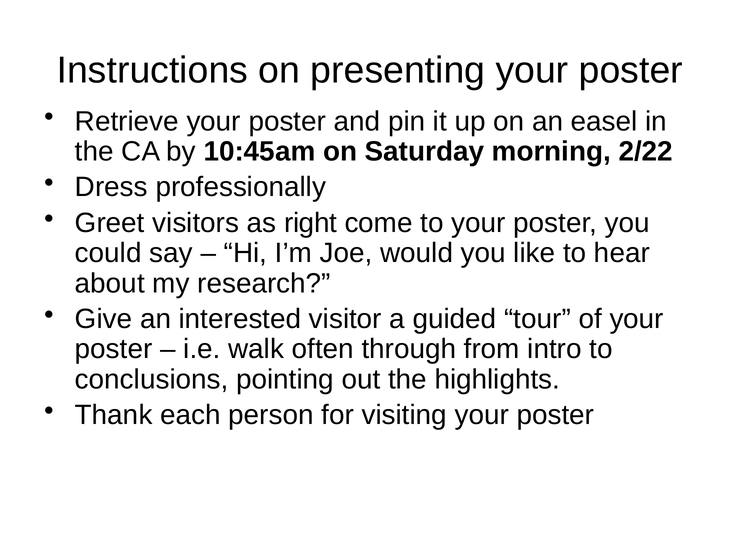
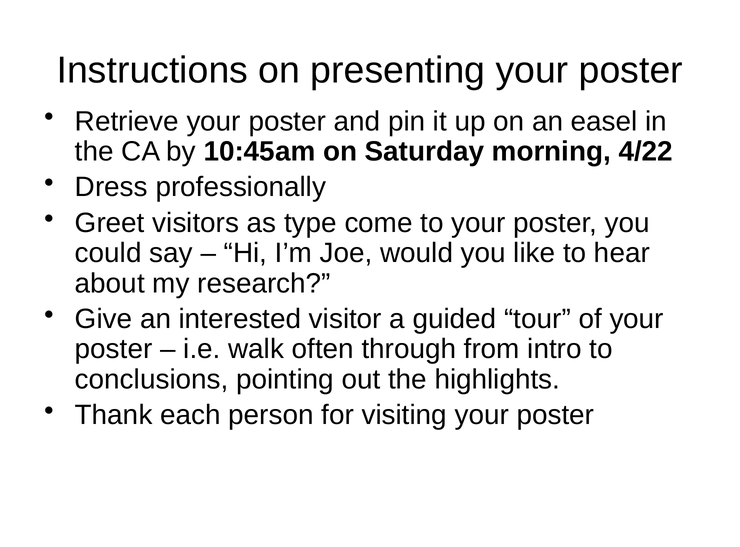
2/22: 2/22 -> 4/22 (646, 151)
right: right -> type (310, 223)
